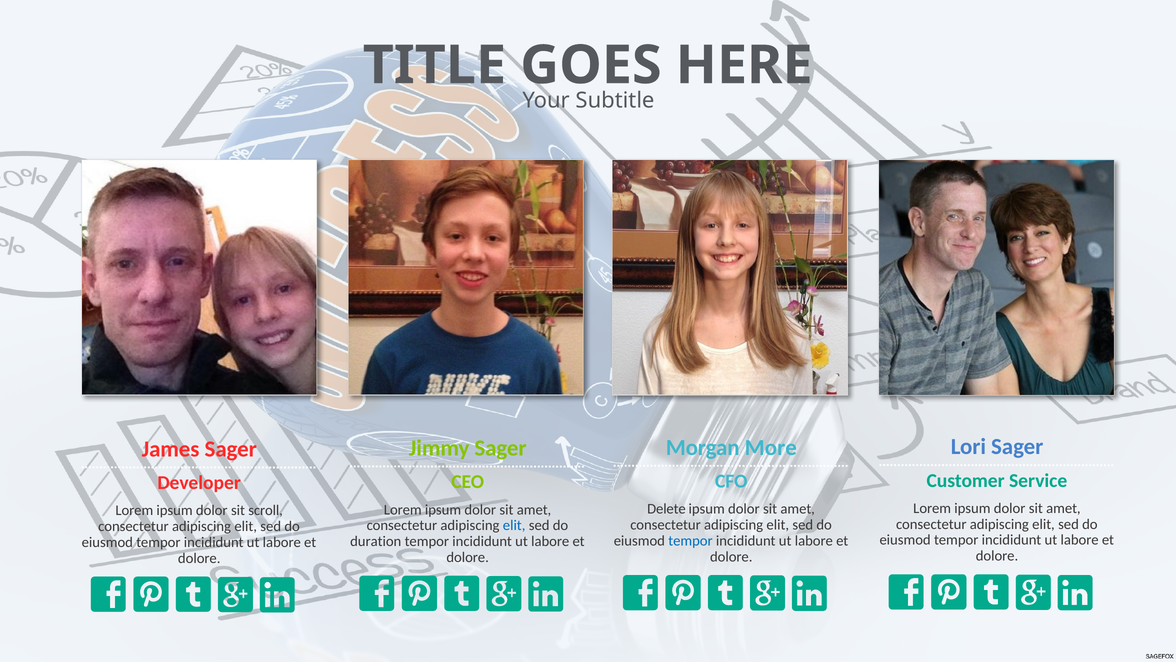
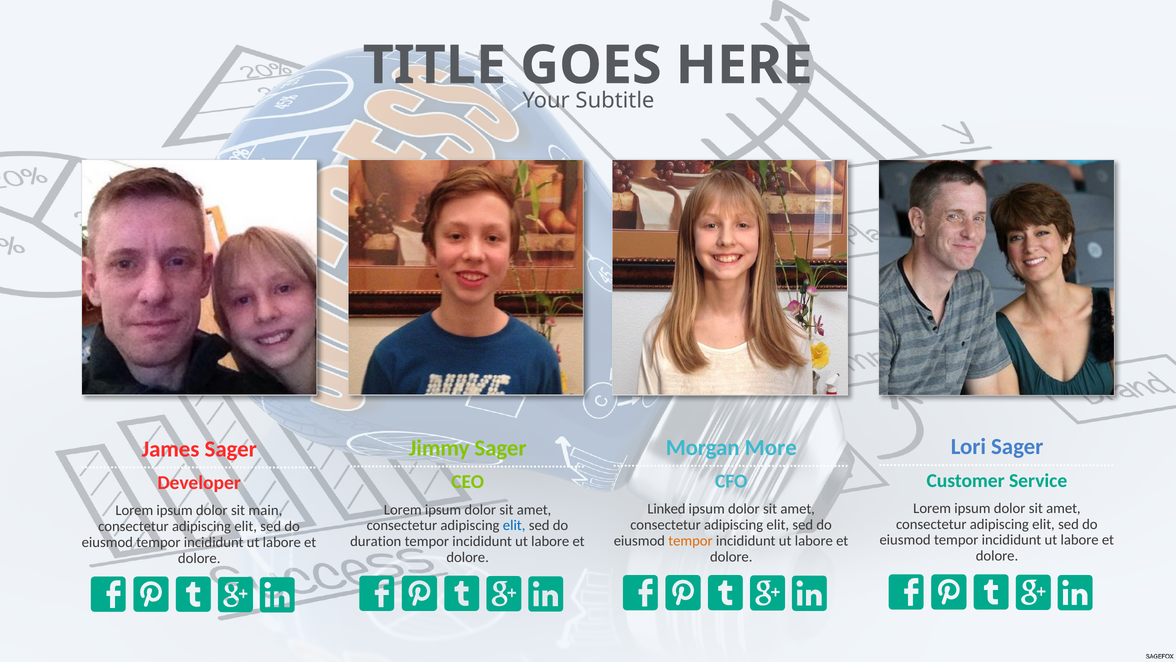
Delete: Delete -> Linked (666, 509)
scroll: scroll -> main (265, 510)
tempor colour: blue -> orange (691, 540)
